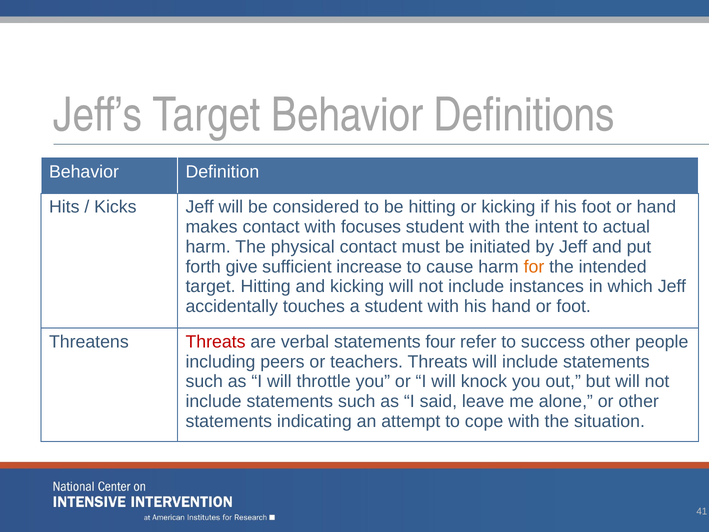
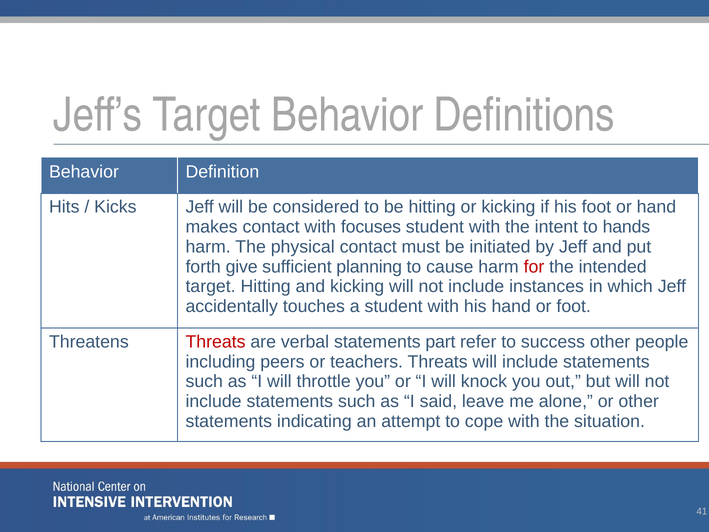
actual: actual -> hands (626, 227)
increase: increase -> planning (369, 267)
for colour: orange -> red (534, 267)
four: four -> part (440, 342)
